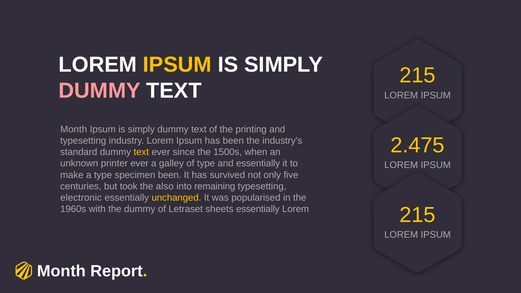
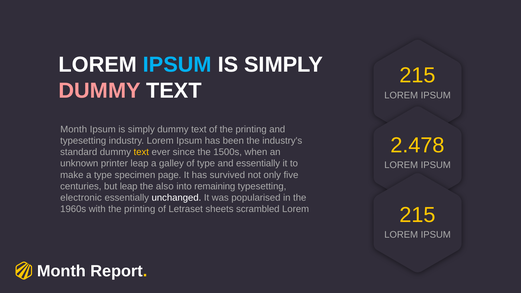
IPSUM colour: yellow -> light blue (177, 65)
2.475: 2.475 -> 2.478 (418, 145)
printer ever: ever -> leap (139, 164)
specimen been: been -> page (170, 175)
but took: took -> leap (129, 186)
unchanged colour: yellow -> white (176, 198)
with the dummy: dummy -> printing (140, 209)
sheets essentially: essentially -> scrambled (258, 209)
